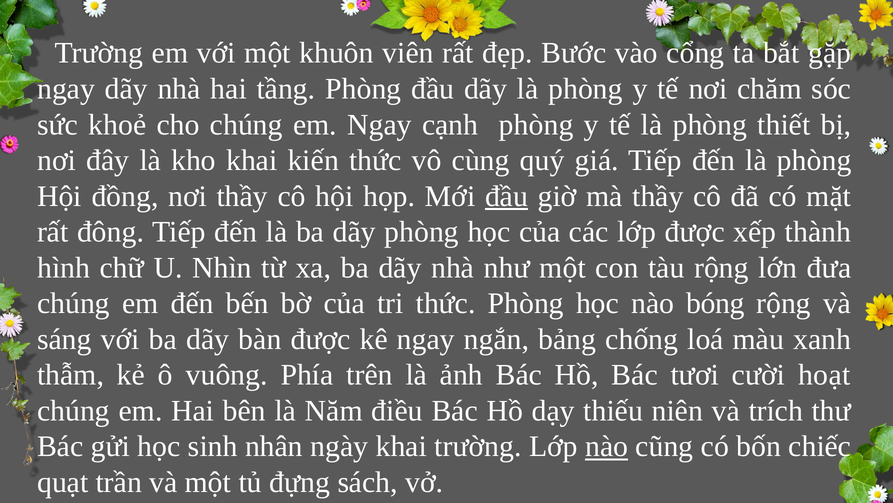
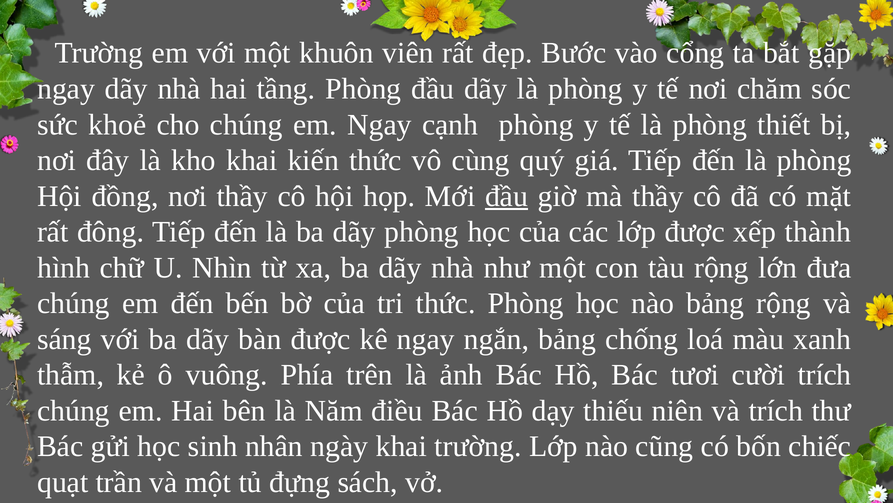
nào bóng: bóng -> bảng (715, 303)
cười hoạt: hoạt -> trích (825, 375)
nào underline: present -> none (607, 446)
